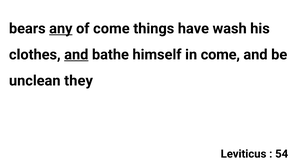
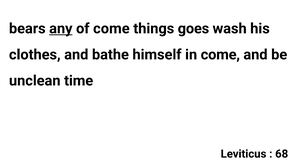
have: have -> goes (193, 29)
and underline: present -> none (76, 55)
they: they -> time (79, 81)
54: 54 -> 68 (282, 155)
